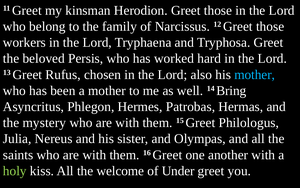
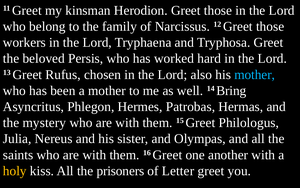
holy colour: light green -> yellow (15, 170)
welcome: welcome -> prisoners (120, 170)
Under: Under -> Letter (178, 170)
